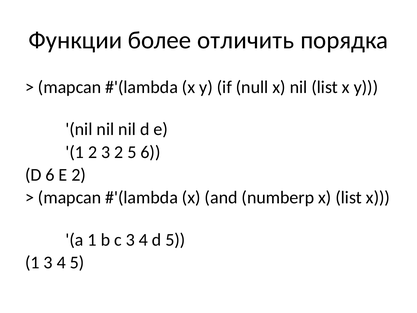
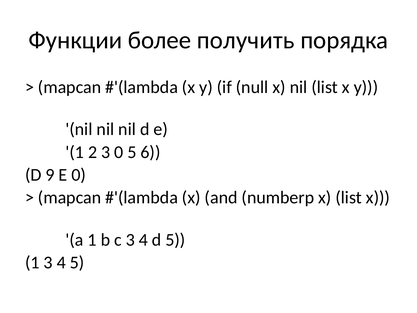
отличить: отличить -> получить (246, 40)
3 2: 2 -> 0 (119, 152)
D 6: 6 -> 9 (50, 175)
E 2: 2 -> 0 (79, 175)
